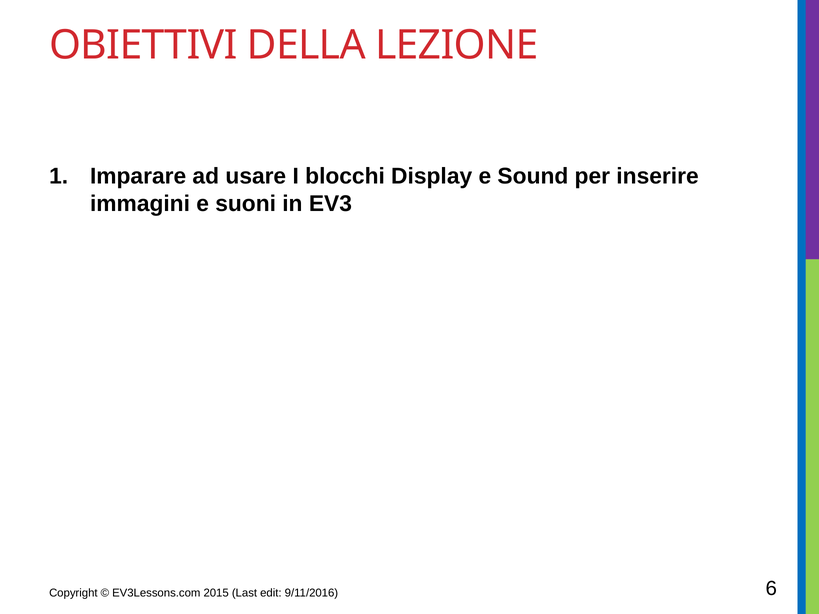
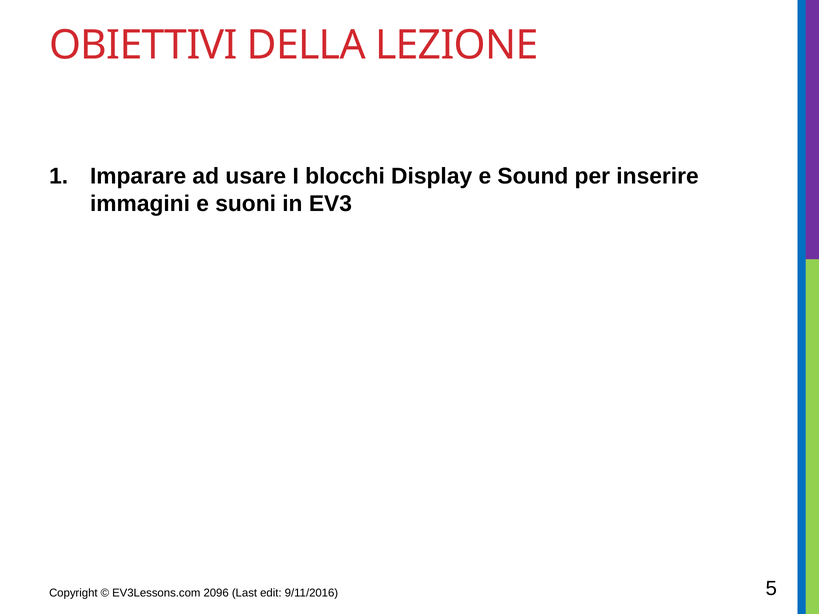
2015: 2015 -> 2096 (216, 593)
6: 6 -> 5 (771, 589)
